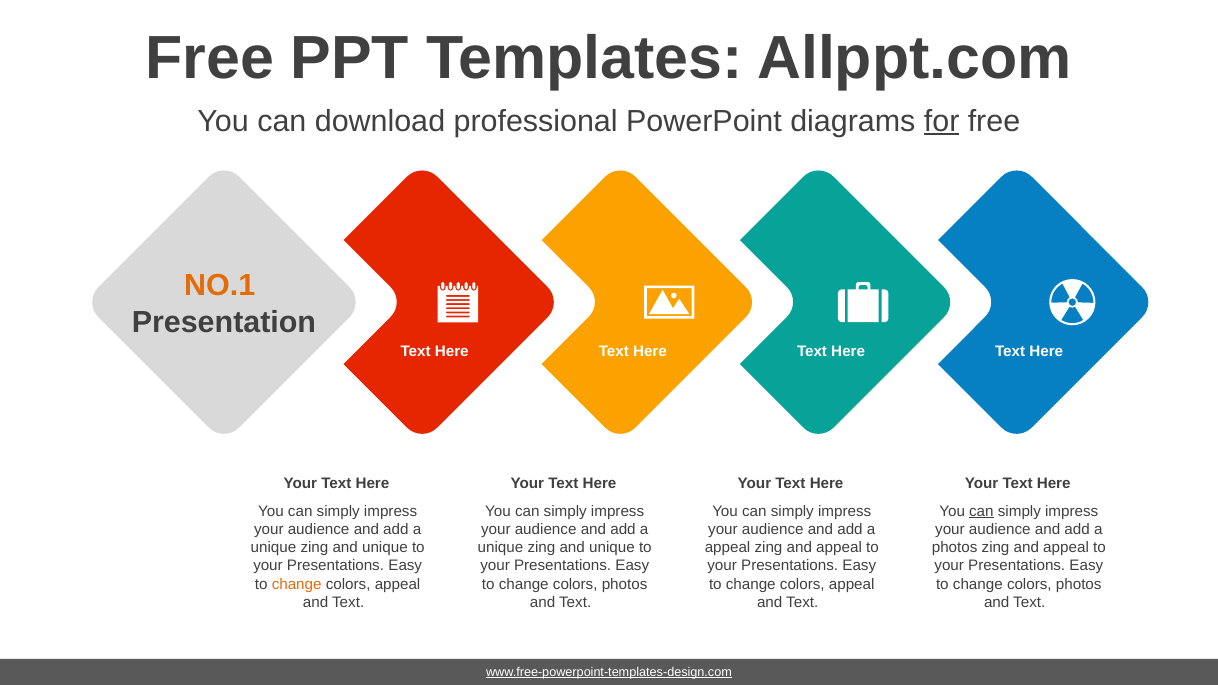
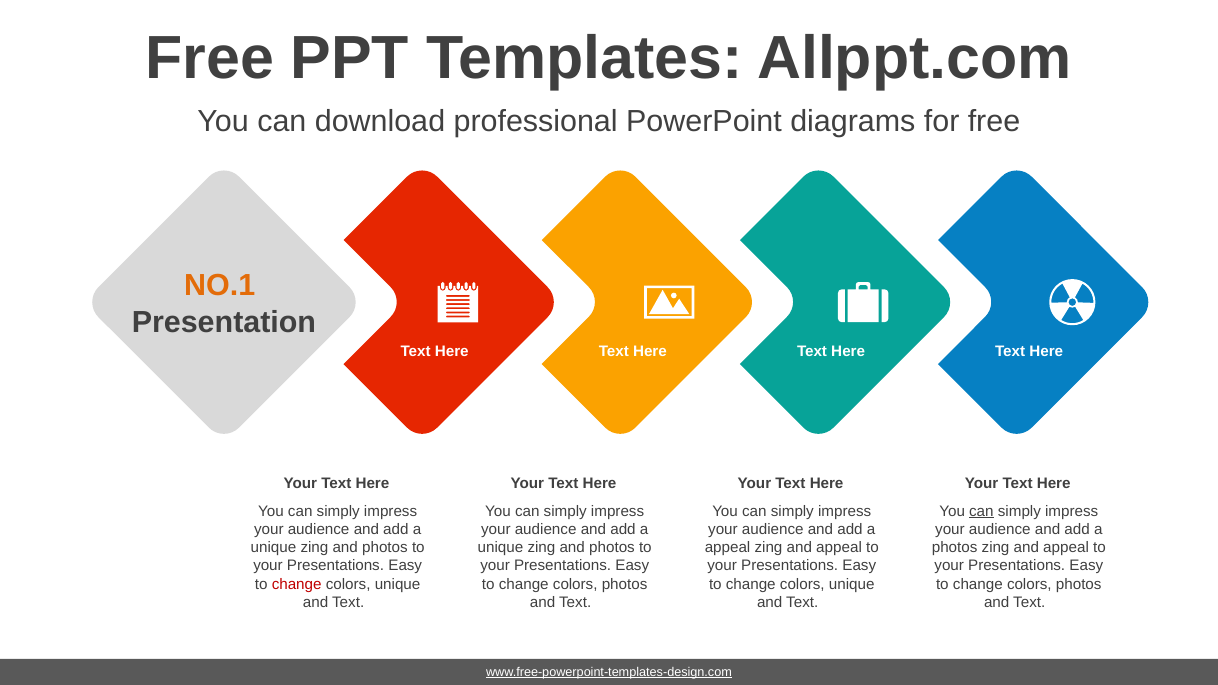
for underline: present -> none (942, 121)
unique: unique -> photos (385, 548)
unique: unique -> photos (612, 548)
change colour: orange -> red (297, 584)
appeal: appeal -> unique (398, 584)
appeal: appeal -> unique (852, 584)
